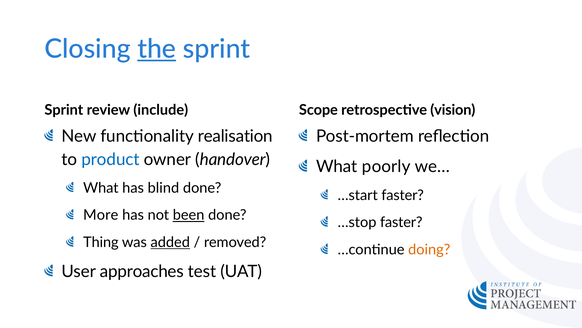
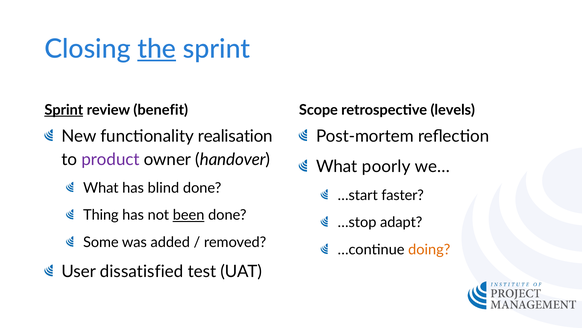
Sprint underline: none -> present (64, 110)
include: include -> benefit (161, 110)
vision: vision -> levels (453, 110)
product colour: blue -> purple (110, 159)
More: More -> Thing (101, 215)
…stop faster: faster -> adapt (401, 222)
Thing: Thing -> Some (101, 242)
added underline: present -> none (170, 242)
approaches: approaches -> dissatisfied (142, 271)
